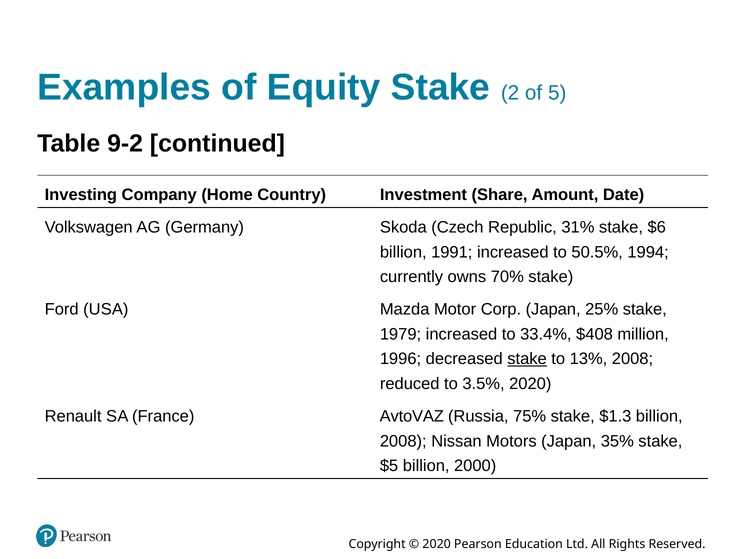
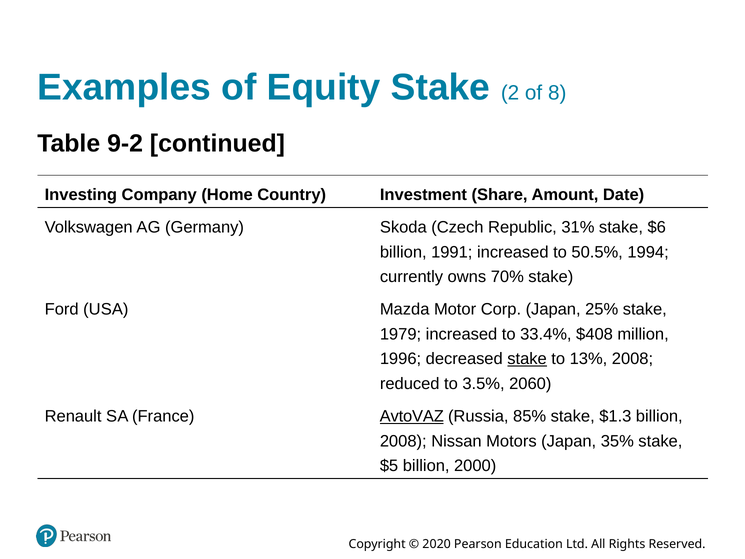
5: 5 -> 8 (557, 93)
3.5% 2020: 2020 -> 2060 (530, 384)
AvtoVAZ underline: none -> present (412, 416)
75%: 75% -> 85% (530, 416)
